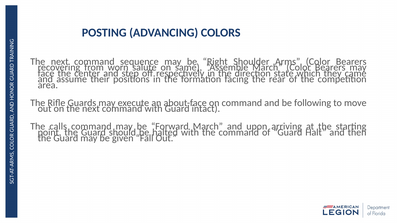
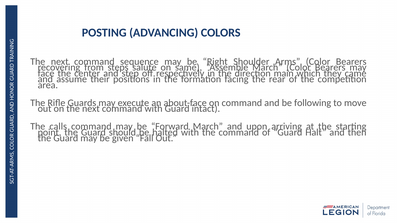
worn: worn -> steps (118, 67)
state: state -> main (284, 73)
